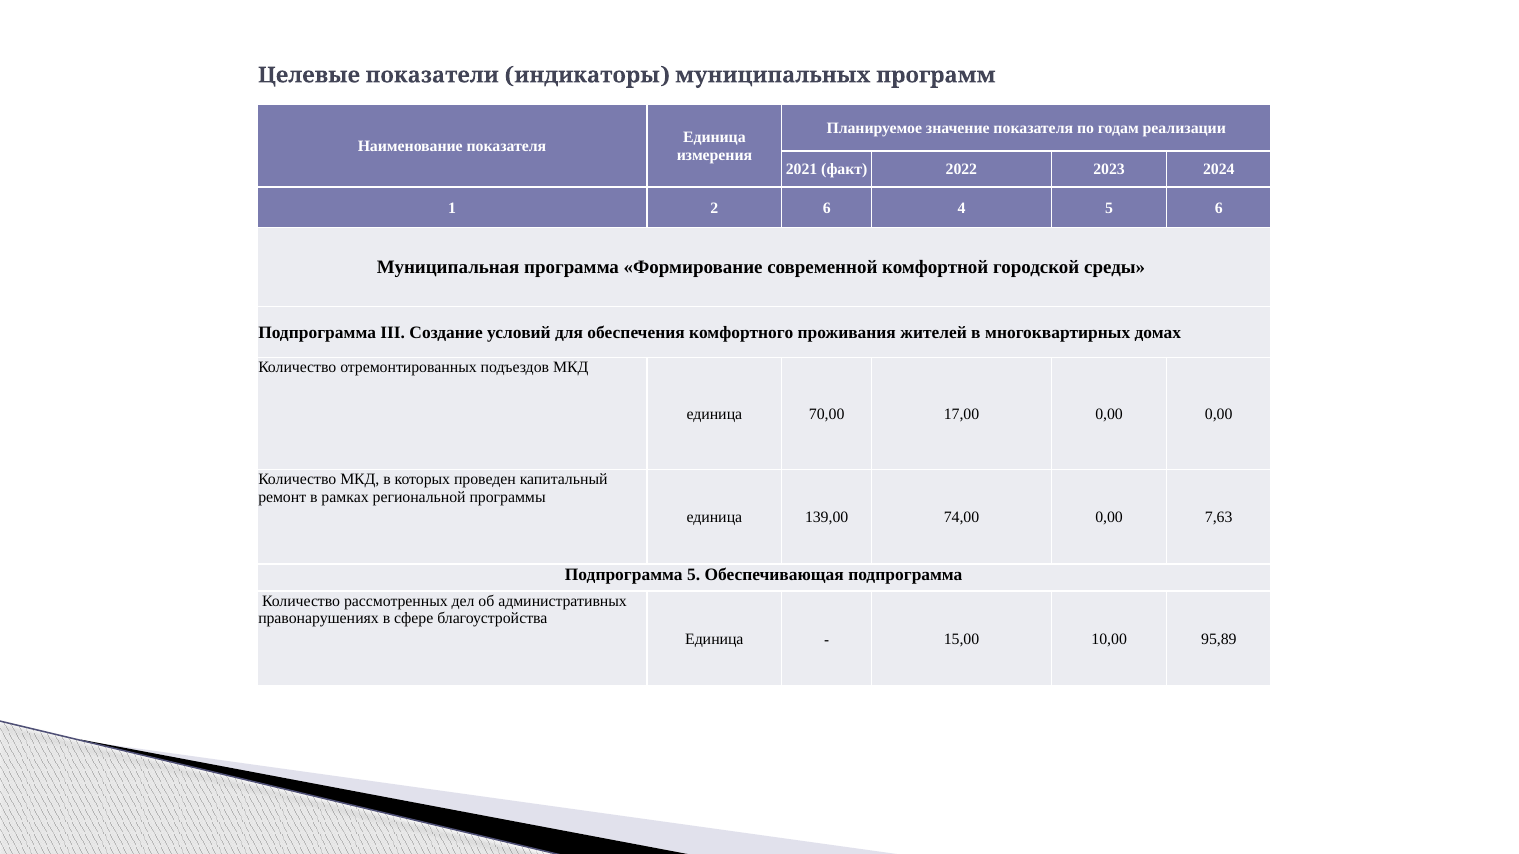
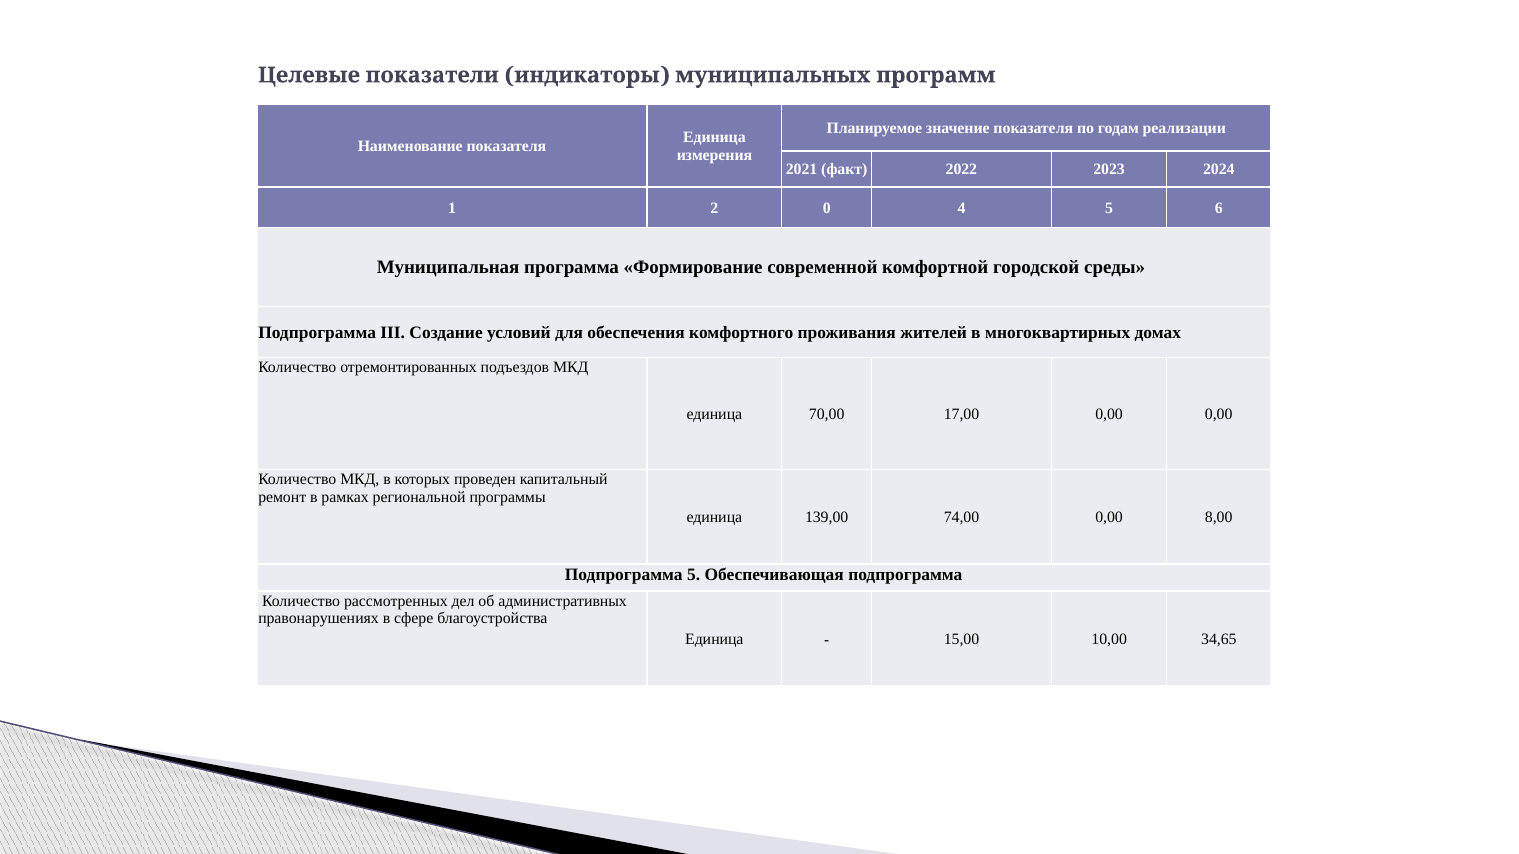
2 6: 6 -> 0 (827, 208)
7,63: 7,63 -> 8,00 (1219, 518)
95,89: 95,89 -> 34,65 (1219, 639)
